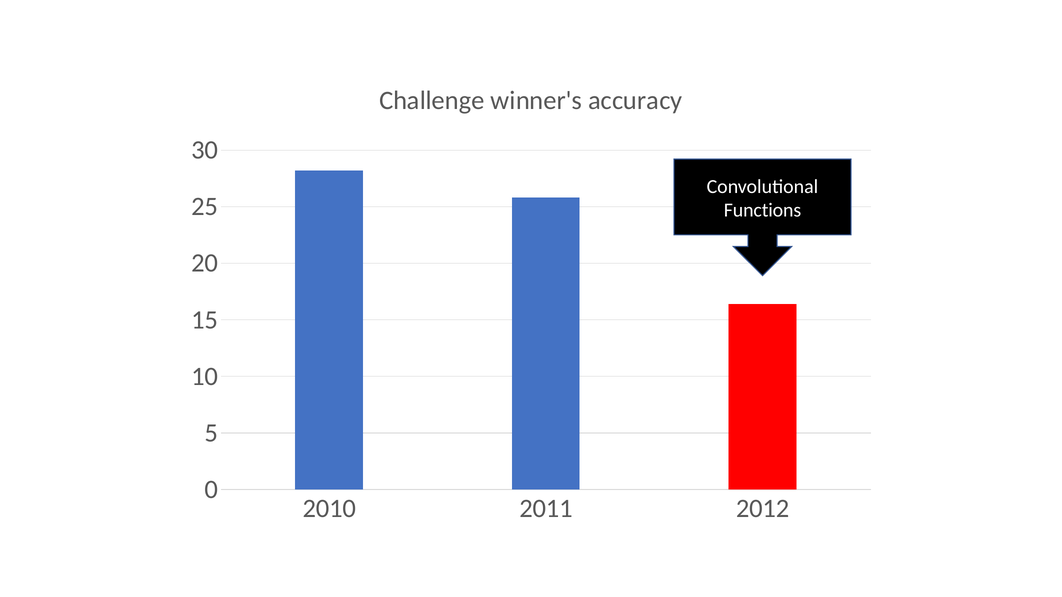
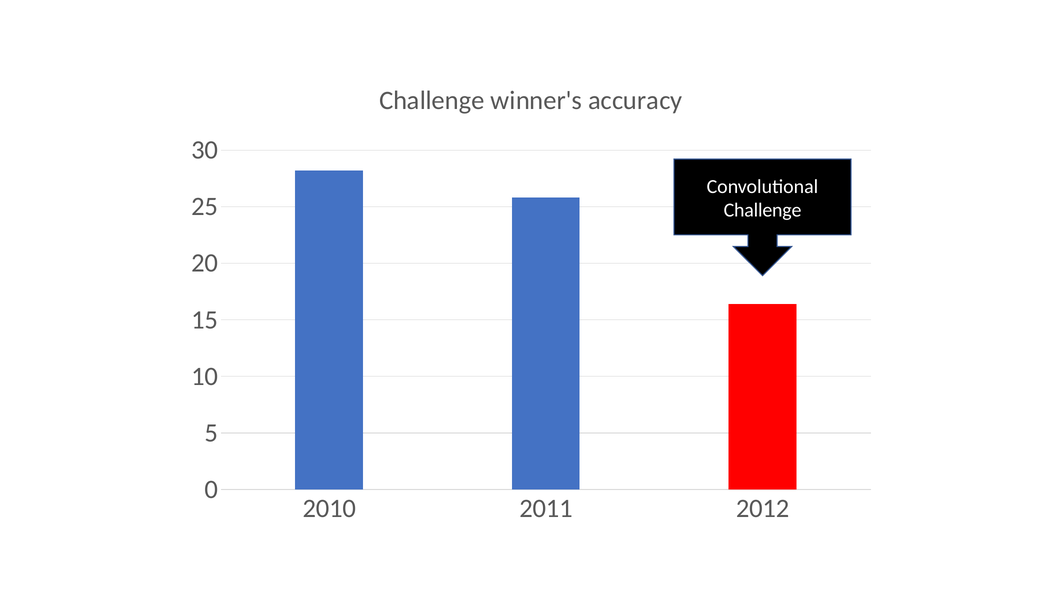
Functions: Functions -> Challenge (763, 210)
